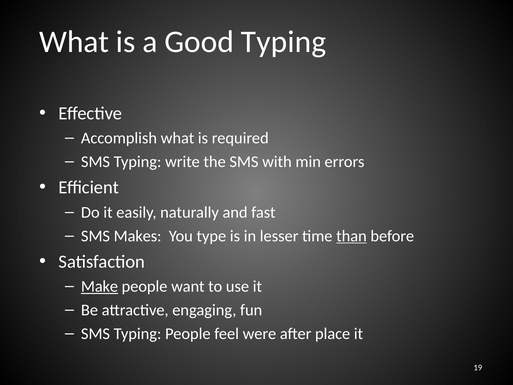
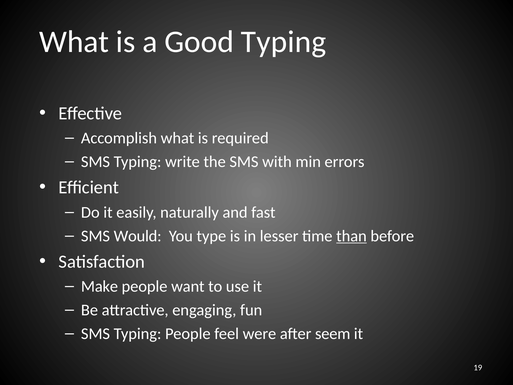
Makes: Makes -> Would (138, 236)
Make underline: present -> none (100, 286)
place: place -> seem (333, 334)
